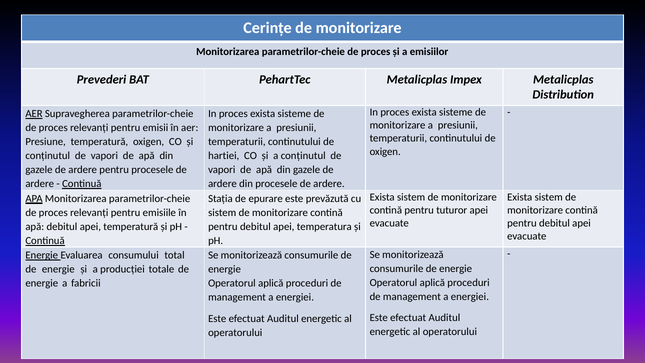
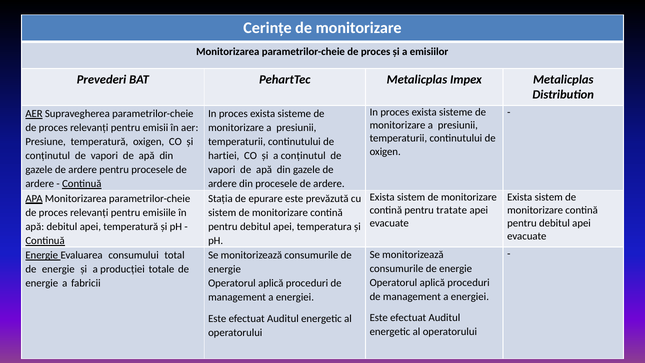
tuturor: tuturor -> tratate (452, 210)
